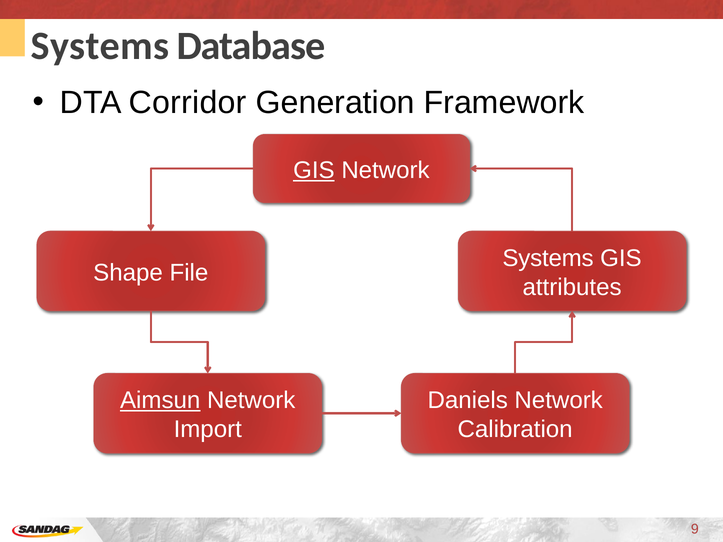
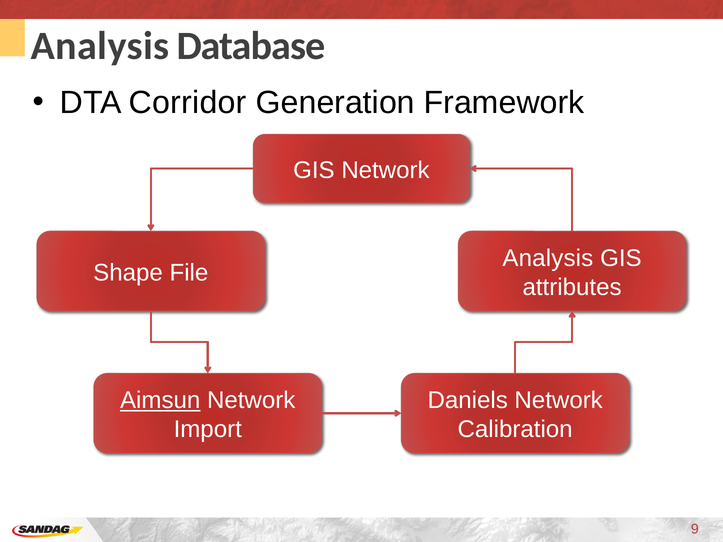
Systems: Systems -> Analysis (100, 46)
GIS underline: present -> none (314, 170)
Systems: Systems -> Analysis (548, 258)
